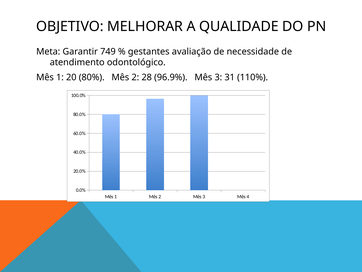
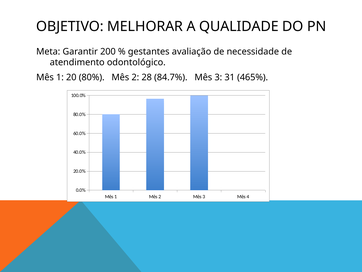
749: 749 -> 200 (108, 51)
96.9%: 96.9% -> 84.7% (171, 77)
110%: 110% -> 465% (253, 77)
